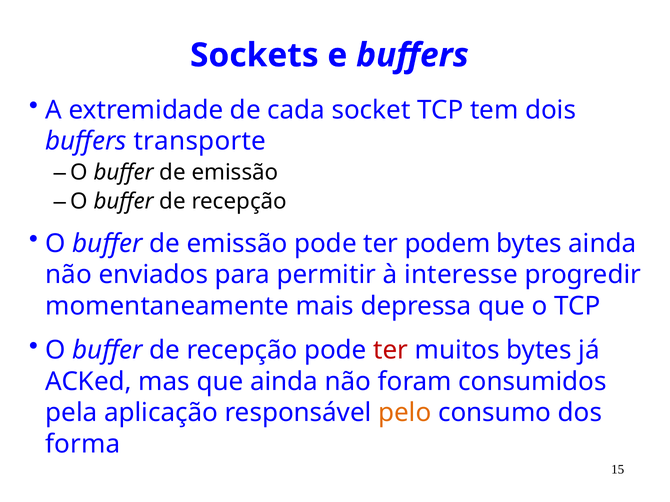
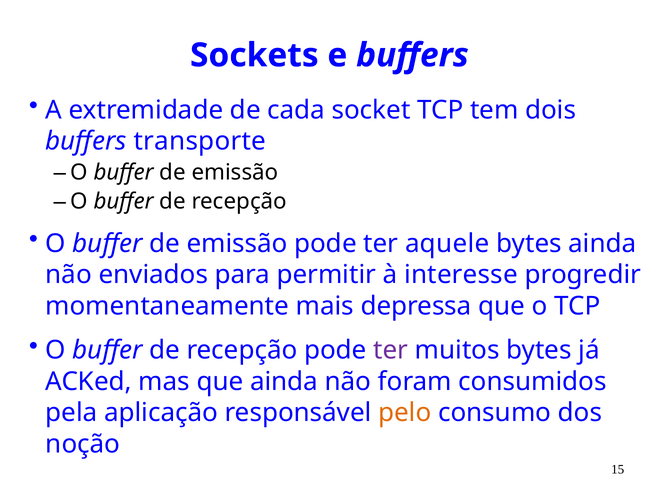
podem: podem -> aquele (447, 244)
ter colour: red -> purple (391, 351)
forma: forma -> noção (83, 445)
